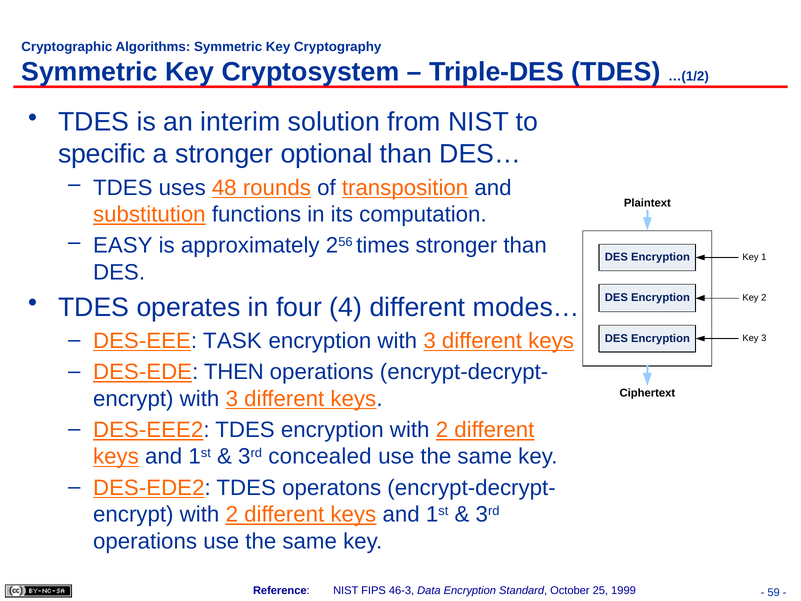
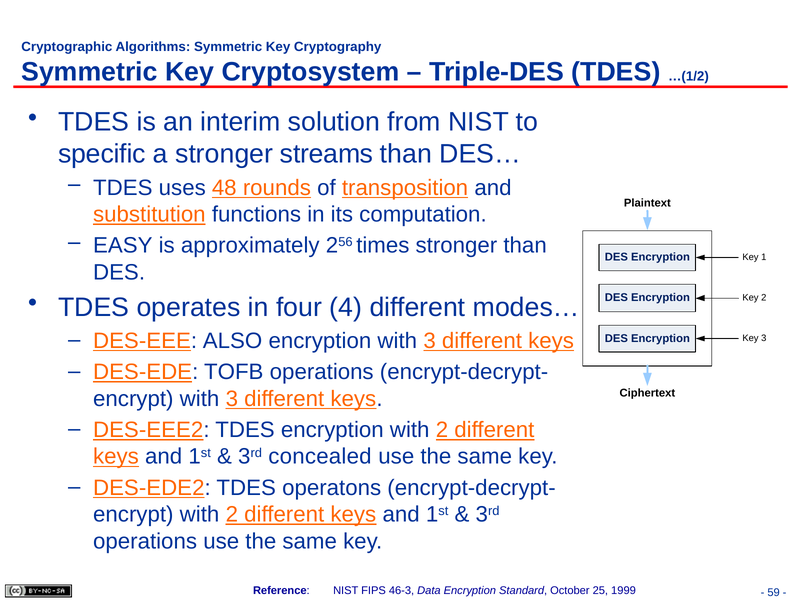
optional: optional -> streams (327, 154)
TASK: TASK -> ALSO (233, 341)
THEN: THEN -> TOFB (234, 372)
